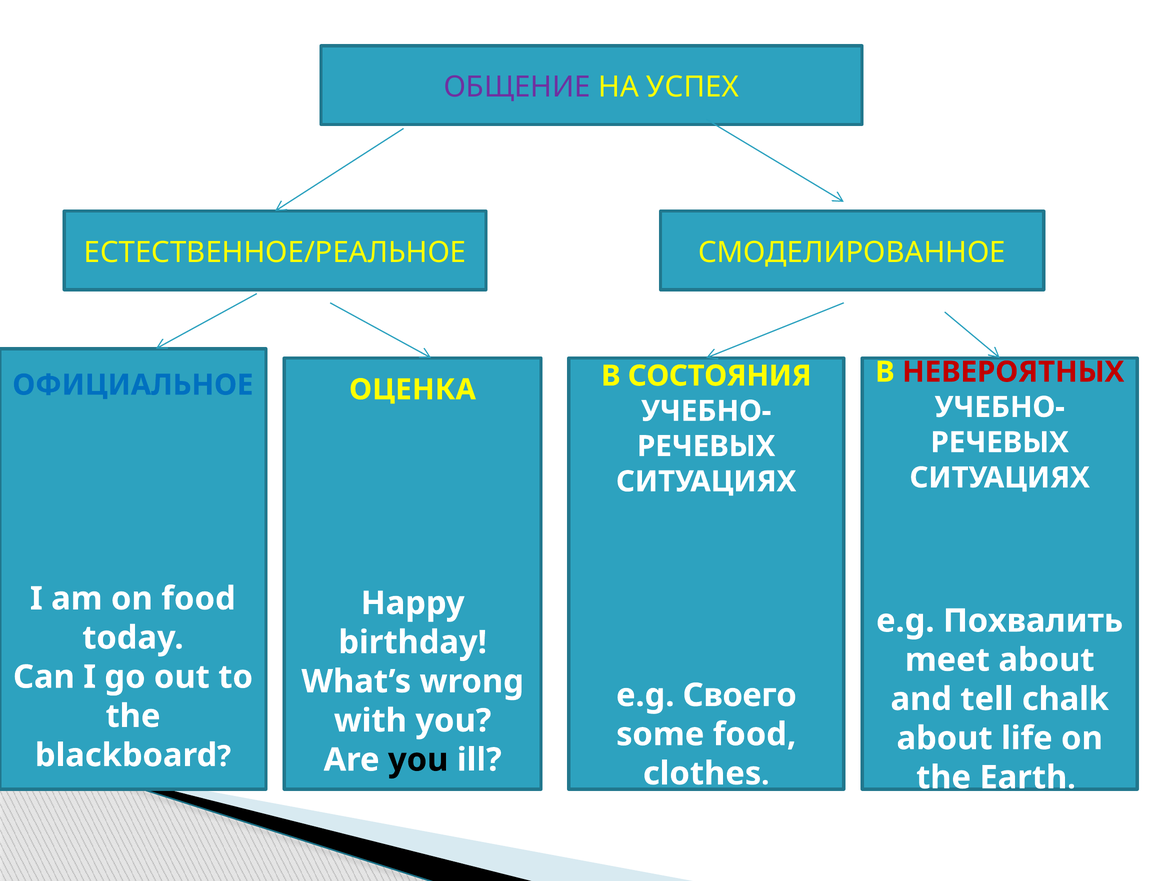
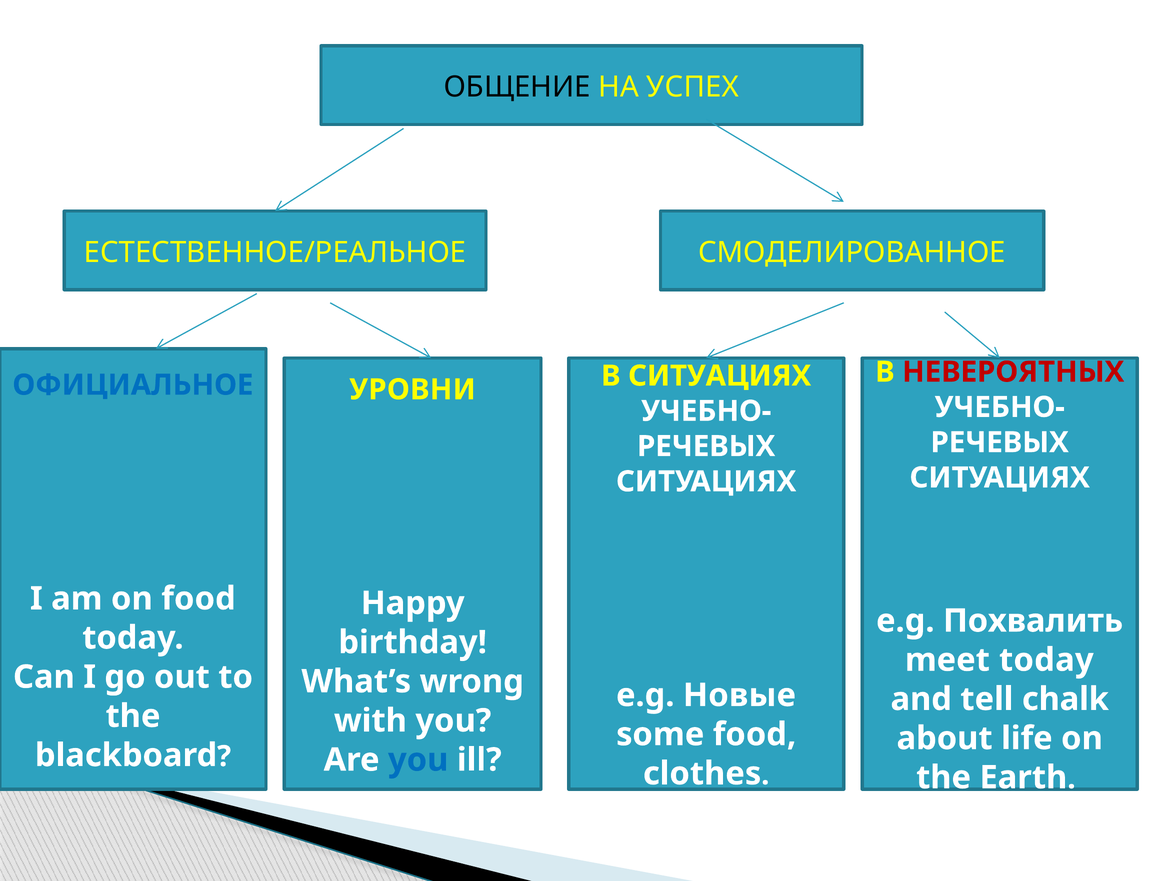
ОБЩЕНИЕ colour: purple -> black (517, 87)
В СОСТОЯНИЯ: СОСТОЯНИЯ -> СИТУАЦИЯХ (720, 376)
ОЦЕНКА: ОЦЕНКА -> УРОВНИ (413, 389)
meet about: about -> today (1046, 660)
Своего: Своего -> Новые (739, 695)
you colour: black -> blue (418, 759)
